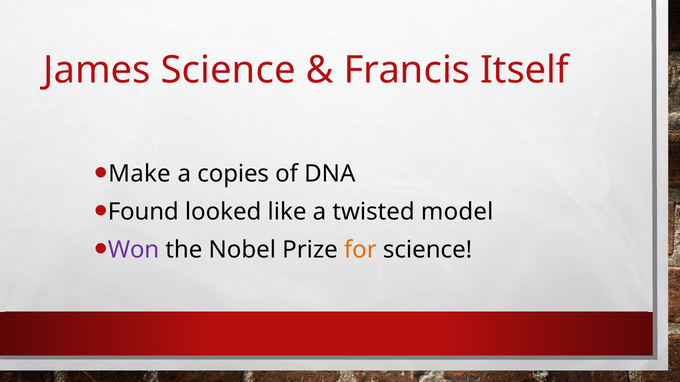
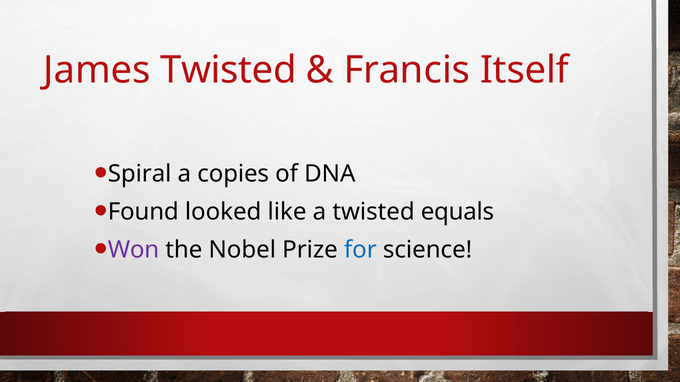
James Science: Science -> Twisted (228, 70)
Make: Make -> Spiral (140, 174)
model: model -> equals (457, 212)
for colour: orange -> blue (360, 250)
